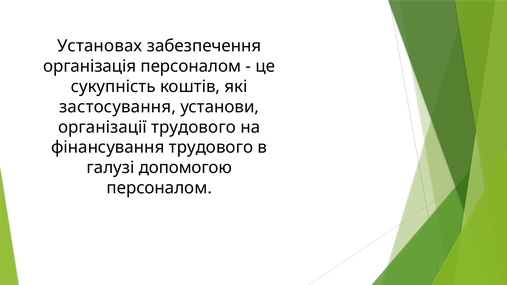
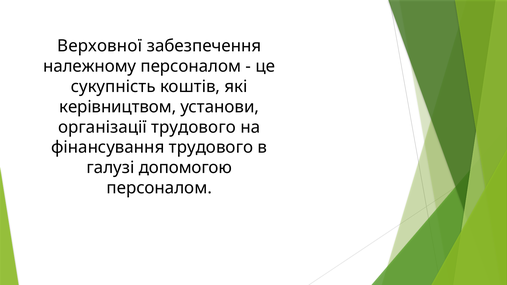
Установах: Установах -> Верховної (100, 46)
організація: організація -> належному (90, 66)
застосування: застосування -> керівництвом (118, 107)
